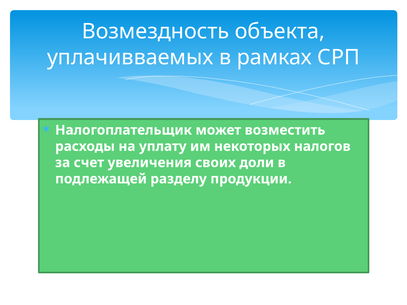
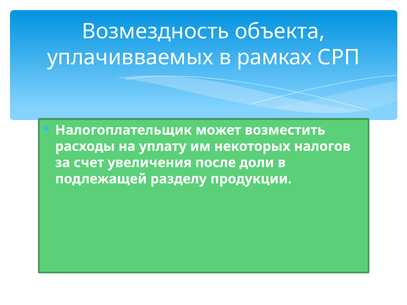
своих: своих -> после (216, 163)
